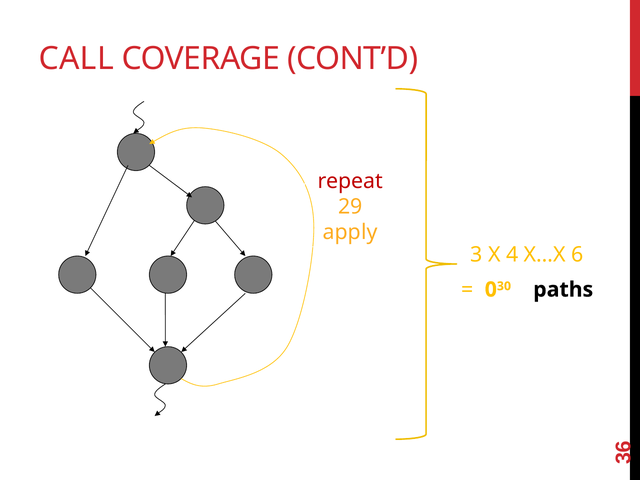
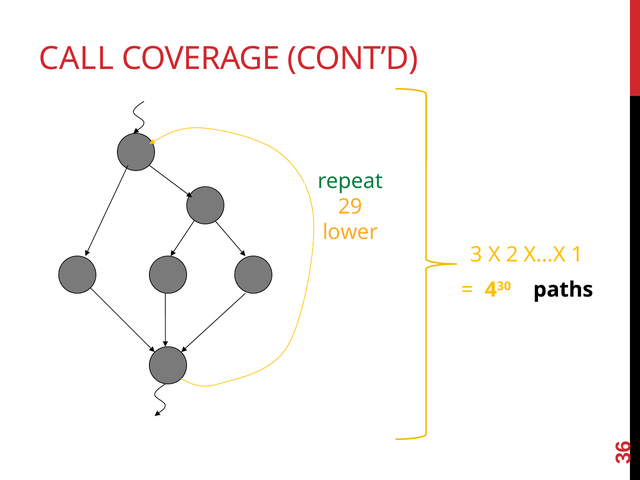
repeat colour: red -> green (350, 181)
apply: apply -> lower (350, 232)
4: 4 -> 2 (512, 255)
X…X 6: 6 -> 1 (577, 255)
0: 0 -> 4 (491, 290)
